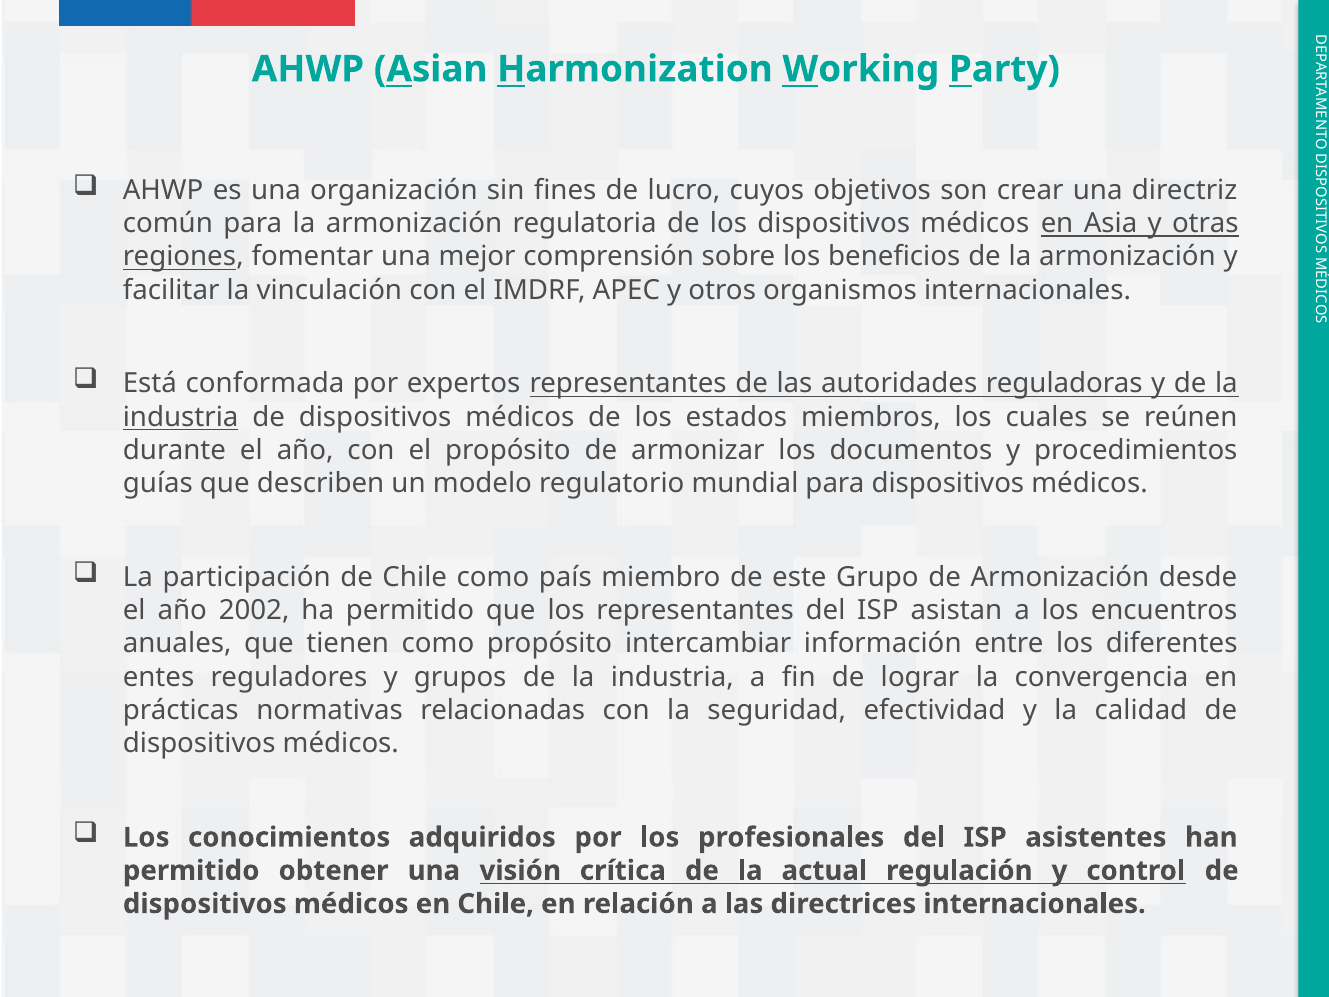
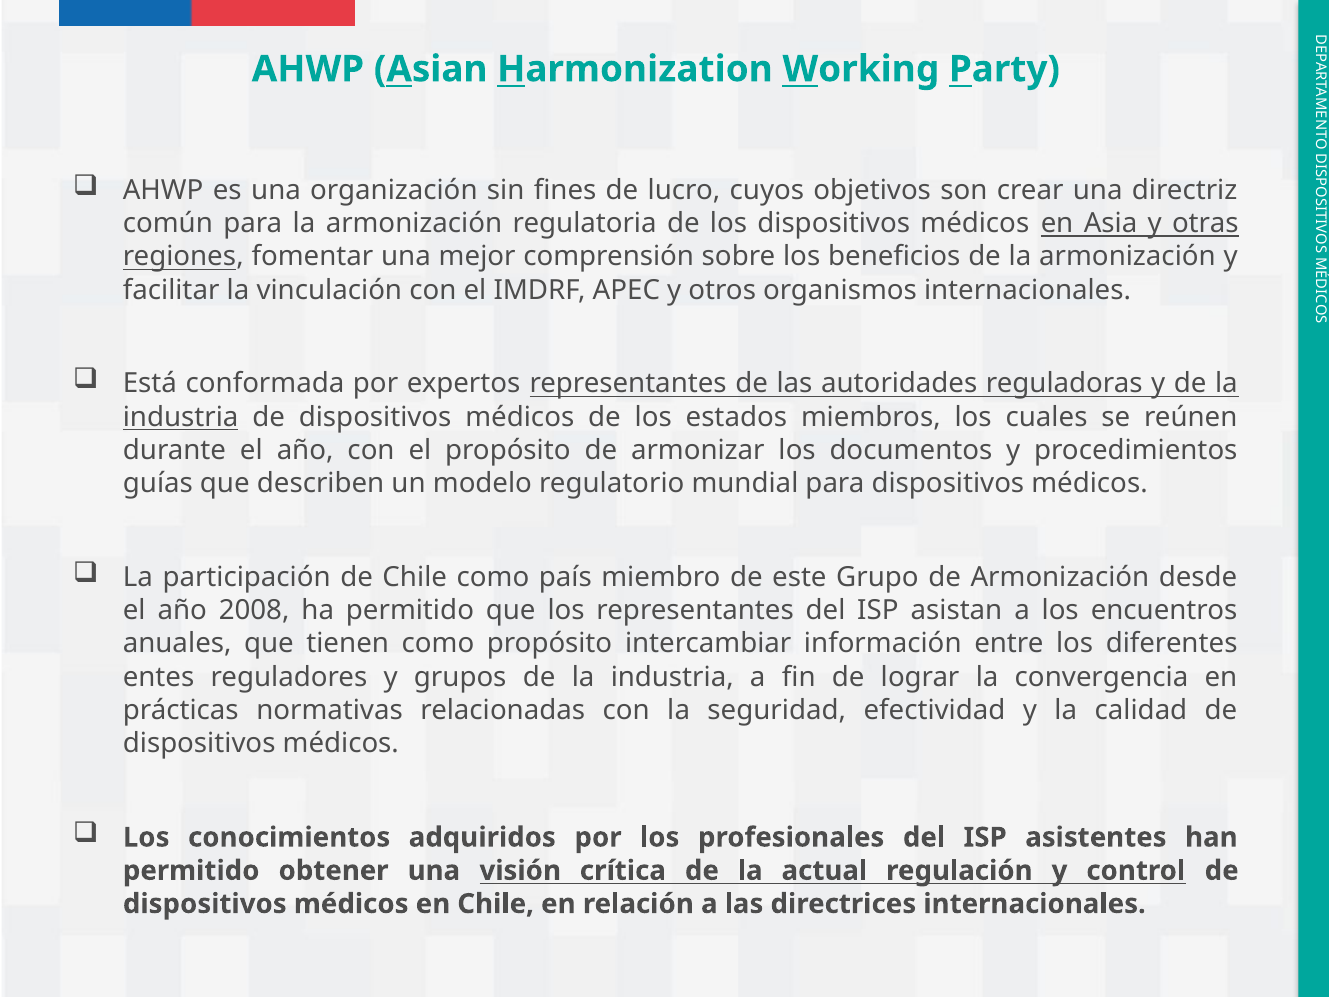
2002: 2002 -> 2008 (254, 610)
